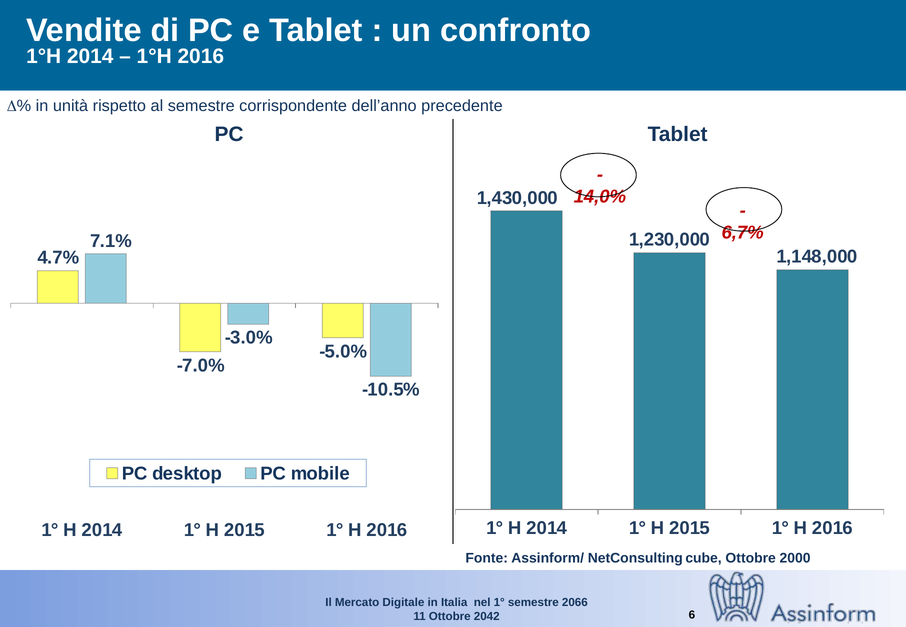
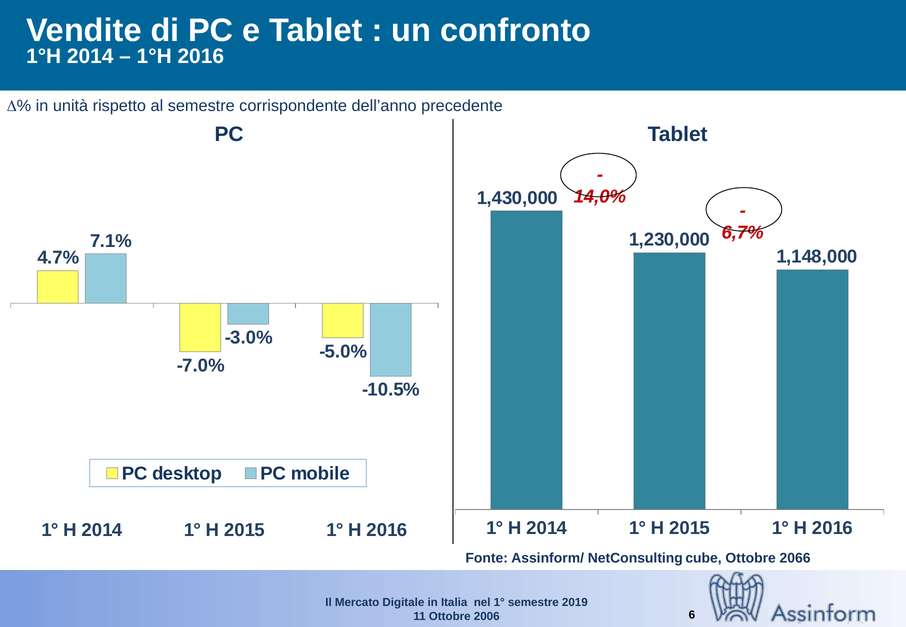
2000: 2000 -> 2066 (795, 558)
2066: 2066 -> 2019 (575, 603)
2042: 2042 -> 2006 (487, 617)
